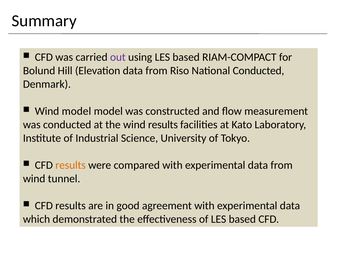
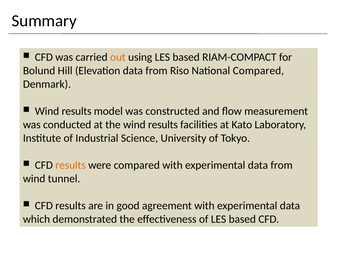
out colour: purple -> orange (118, 57)
National Conducted: Conducted -> Compared (258, 71)
model: model -> results (77, 111)
